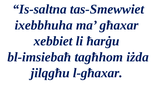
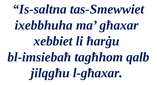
iżda: iżda -> qalb (138, 57)
